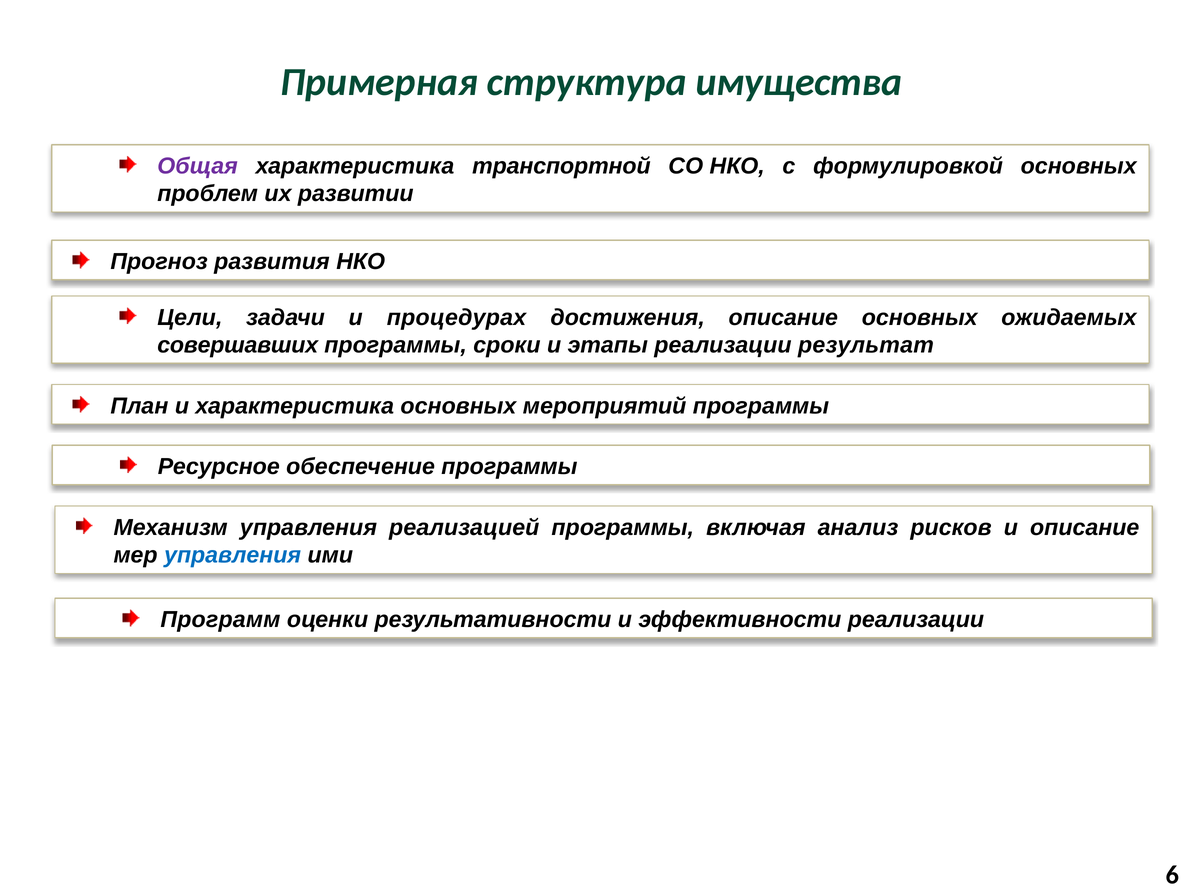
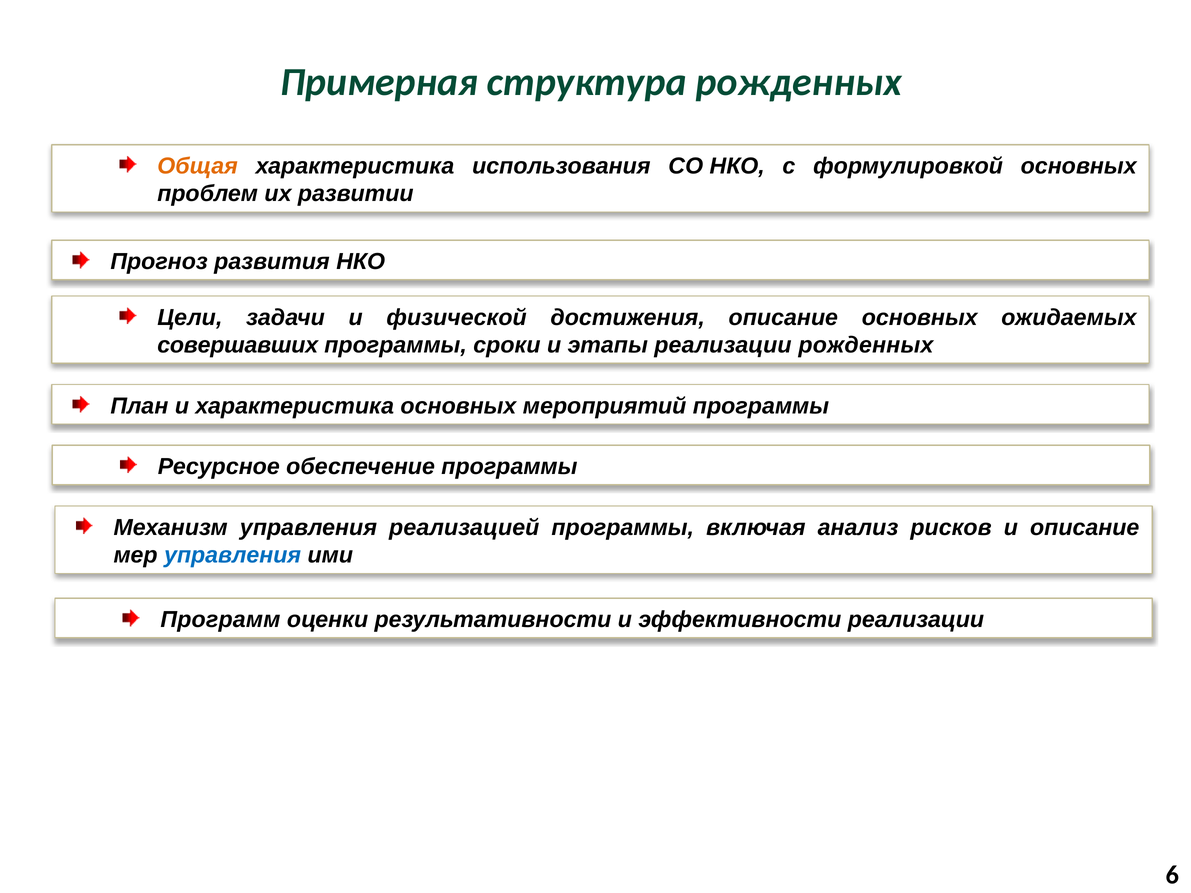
структура имущества: имущества -> рожденных (799, 82)
Общая colour: purple -> orange (198, 166)
транспортной: транспортной -> использования (561, 166)
процедурах: процедурах -> физической (457, 318)
реализации результат: результат -> рожденных (866, 345)
